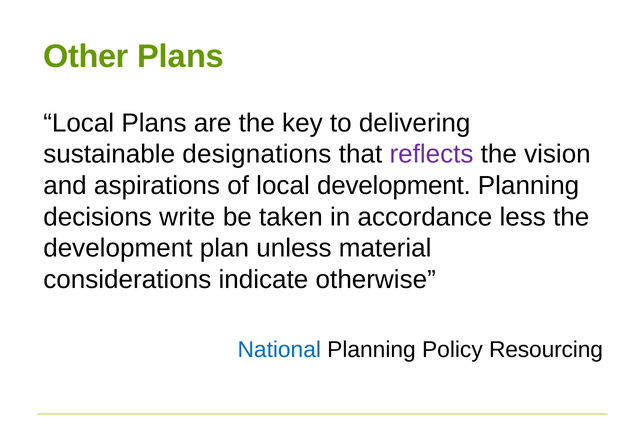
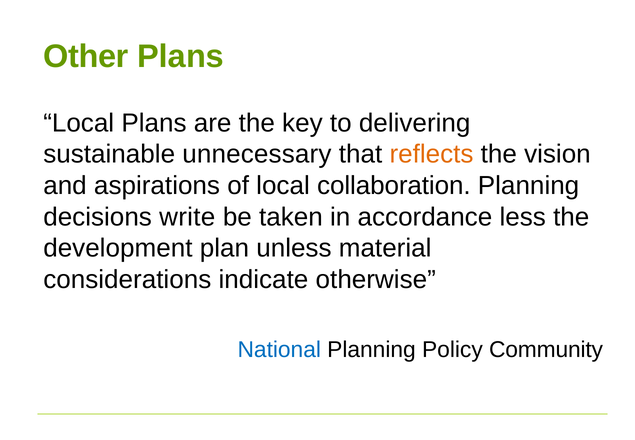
designations: designations -> unnecessary (257, 154)
reflects colour: purple -> orange (431, 154)
local development: development -> collaboration (394, 185)
Resourcing: Resourcing -> Community (546, 349)
